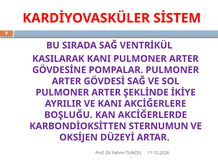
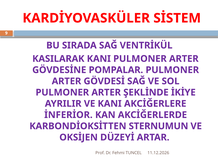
BOŞLUĞU: BOŞLUĞU -> İNFERİOR (68, 115)
